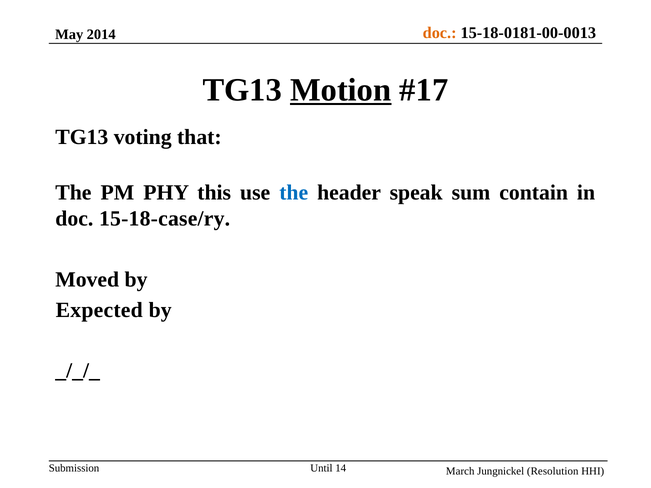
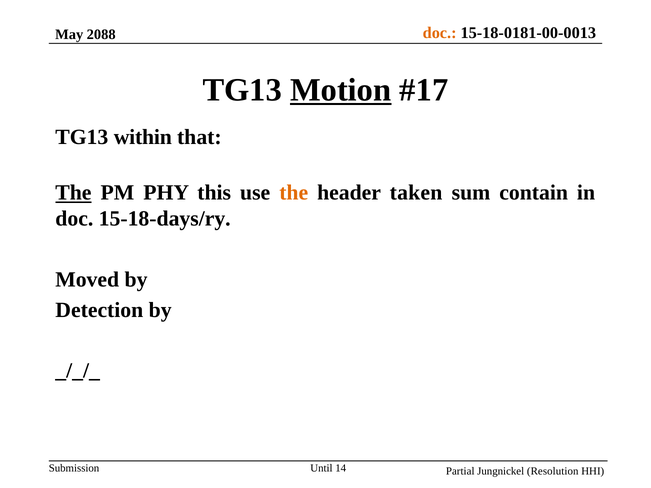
2014: 2014 -> 2088 (101, 35)
voting: voting -> within (143, 137)
The underline: none -> present (73, 193)
the colour: blue -> orange (294, 193)
speak: speak -> taken (416, 193)
15-18-case/ry: 15-18-case/ry -> 15-18-days/ry (165, 219)
Expected: Expected -> Detection (99, 310)
March: March -> Partial (460, 472)
